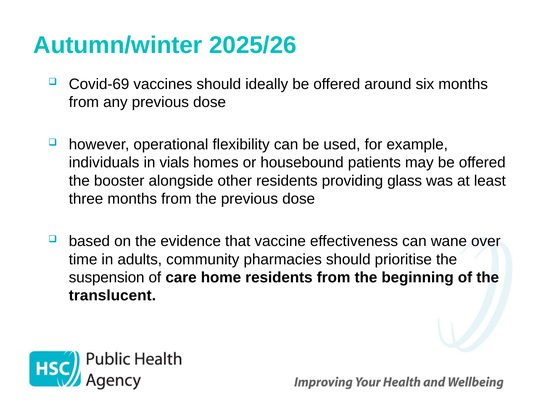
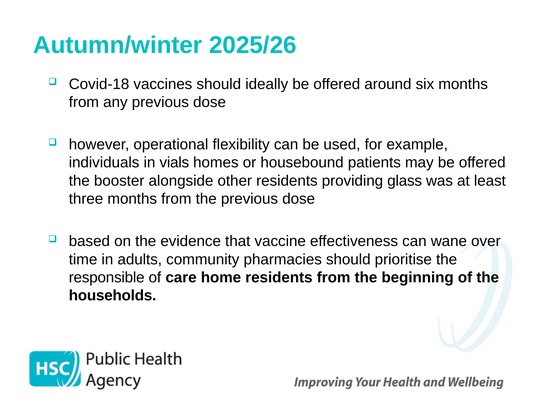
Covid-69: Covid-69 -> Covid-18 (99, 84)
suspension: suspension -> responsible (107, 278)
translucent: translucent -> households (113, 296)
